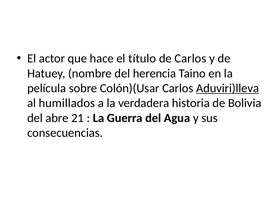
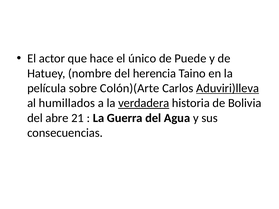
título: título -> único (142, 59)
de Carlos: Carlos -> Puede (190, 59)
Colón)(Usar: Colón)(Usar -> Colón)(Arte (130, 88)
verdadera underline: none -> present (144, 103)
